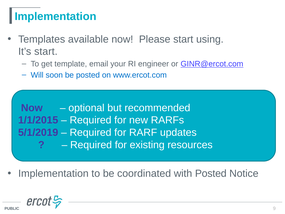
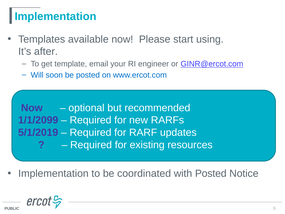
It’s start: start -> after (46, 52)
1/1/2015: 1/1/2015 -> 1/1/2099 (38, 120)
